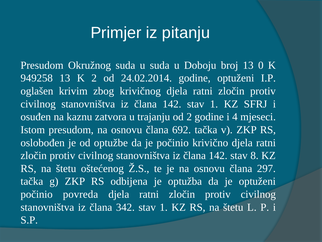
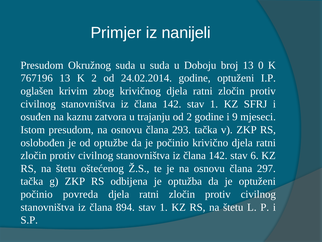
pitanju: pitanju -> nanijeli (186, 33)
949258: 949258 -> 767196 (37, 78)
4: 4 -> 9 (235, 117)
692: 692 -> 293 (182, 130)
8: 8 -> 6 (254, 155)
342: 342 -> 894 (125, 207)
